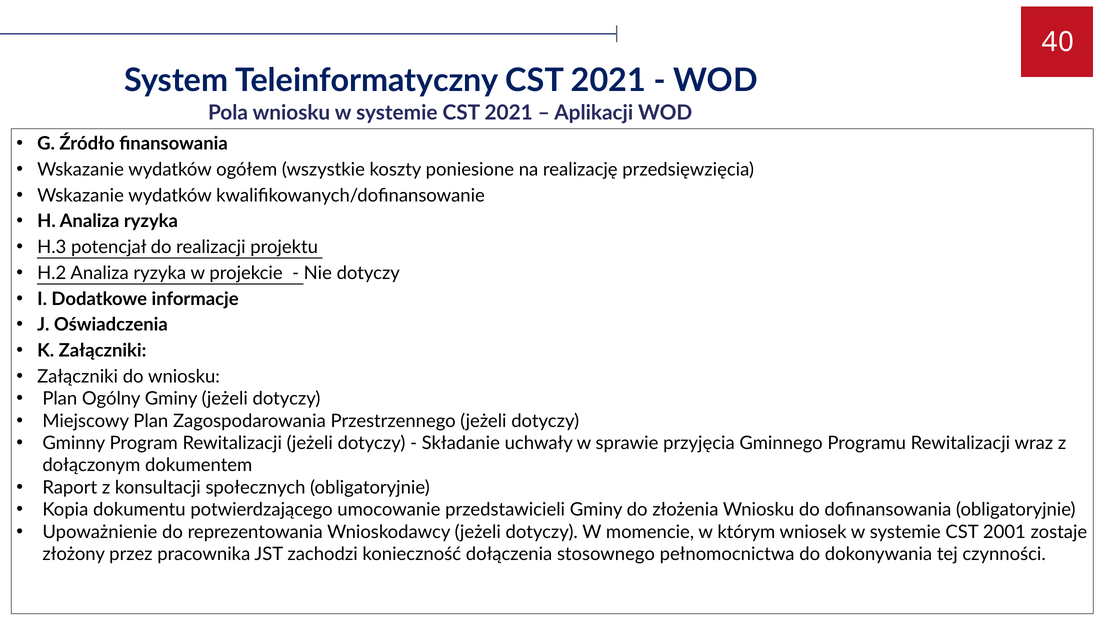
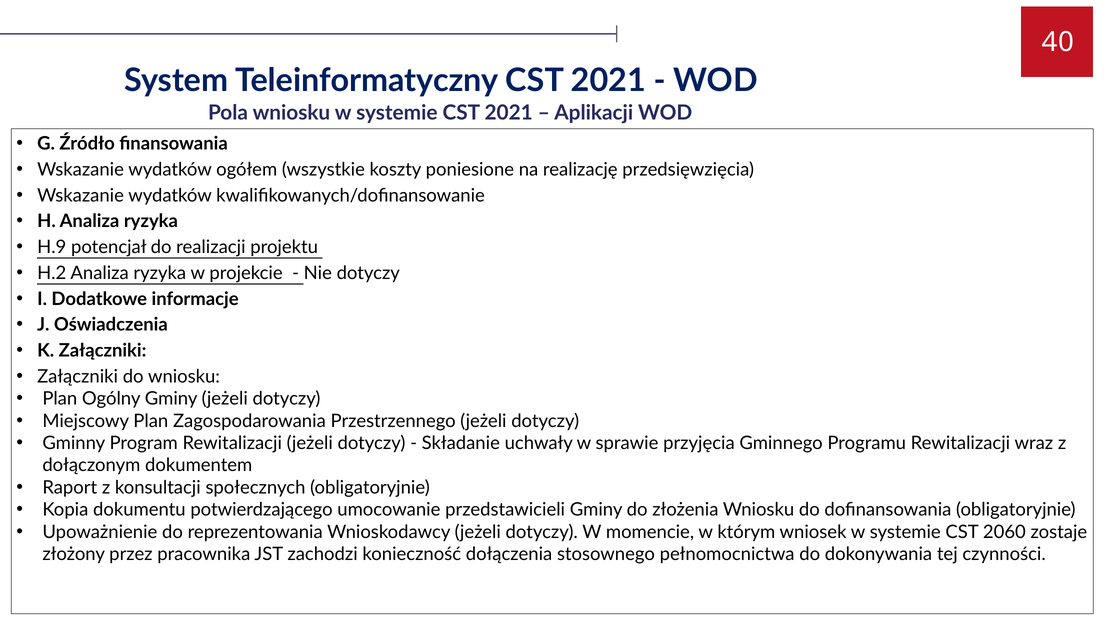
H.3: H.3 -> H.9 (52, 247)
2001: 2001 -> 2060 (1004, 532)
